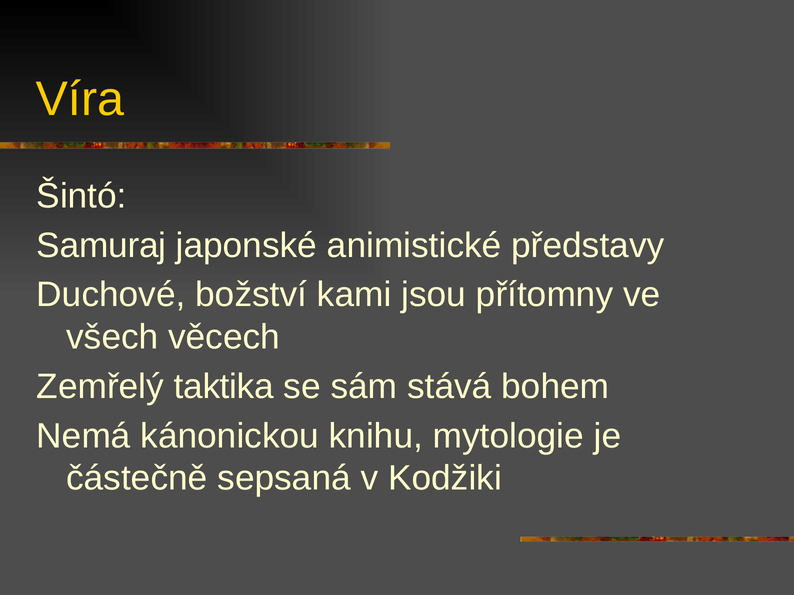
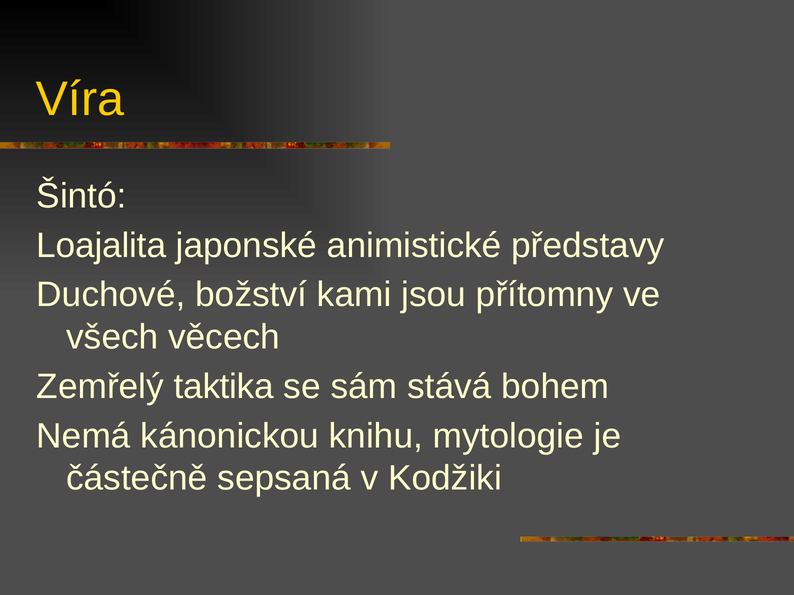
Samuraj: Samuraj -> Loajalita (101, 246)
